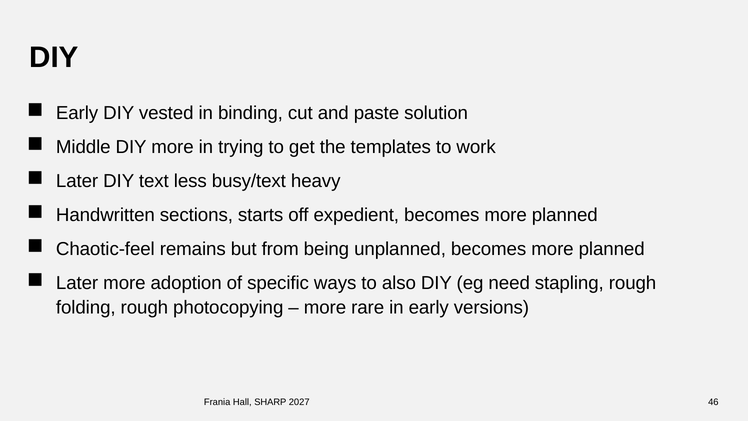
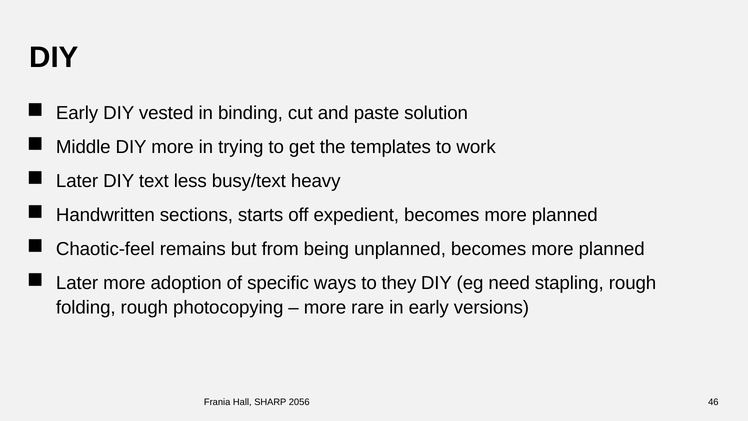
also: also -> they (399, 283)
2027: 2027 -> 2056 (299, 402)
